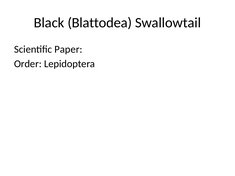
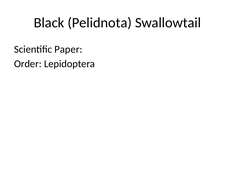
Blattodea: Blattodea -> Pelidnota (100, 23)
